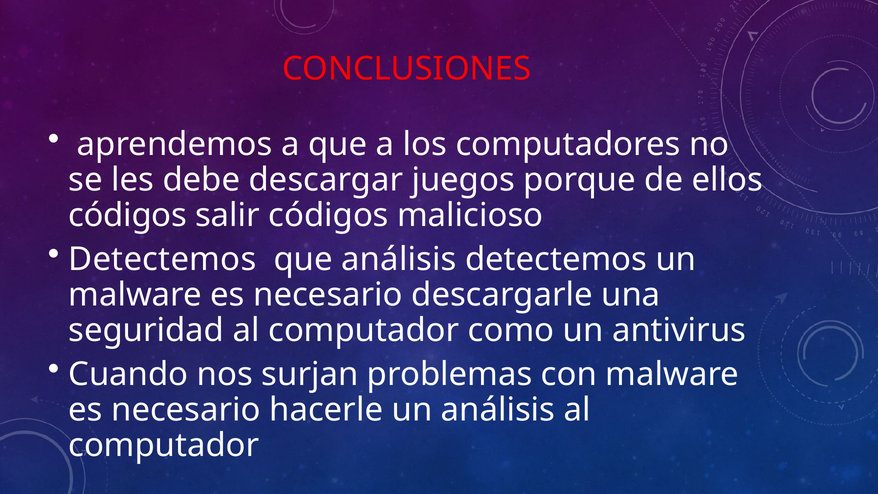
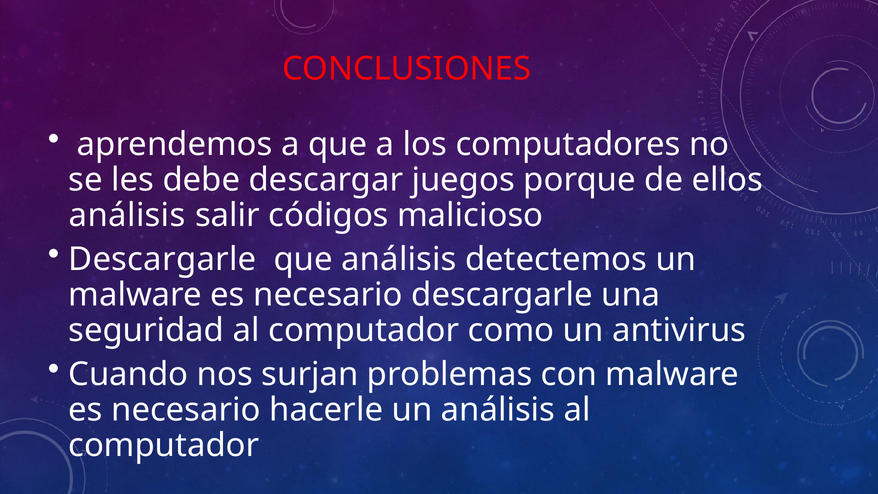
códigos: códigos -> análisis (127, 215)
Detectemos: Detectemos -> Descargarle (162, 259)
